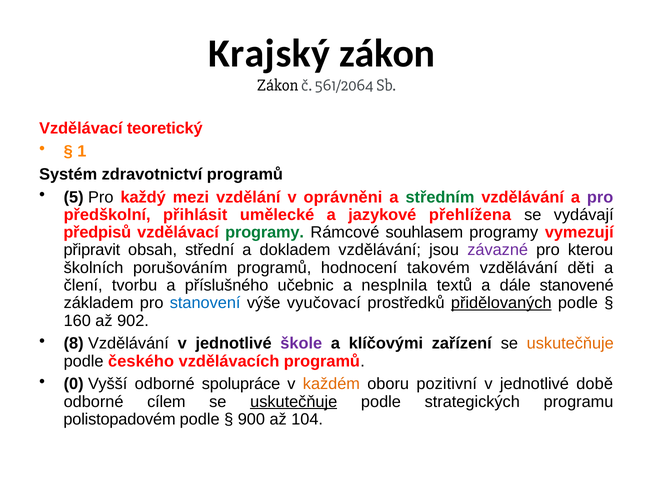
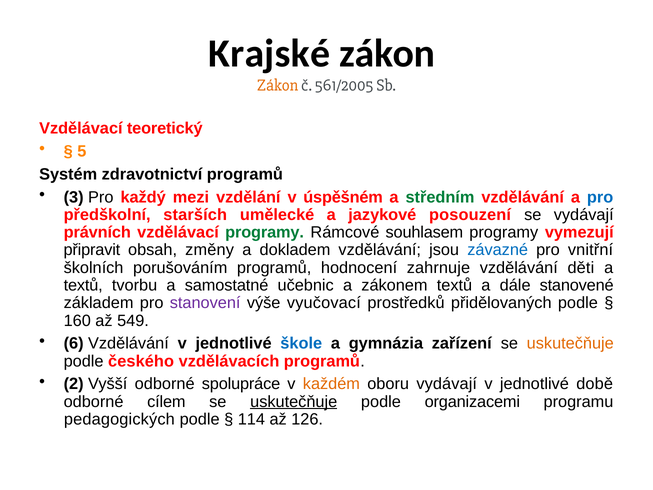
Krajský: Krajský -> Krajské (269, 53)
Zákon colour: black -> orange (278, 86)
561/2064: 561/2064 -> 561/2005 (344, 86)
1: 1 -> 5 (82, 151)
5: 5 -> 3 (74, 197)
oprávněni: oprávněni -> úspěšném (343, 197)
pro colour: purple -> blue (600, 197)
přihlásit: přihlásit -> starších (195, 215)
přehlížena: přehlížena -> posouzení (470, 215)
předpisů: předpisů -> právních (97, 232)
střední: střední -> změny (210, 250)
závazné colour: purple -> blue (498, 250)
kterou: kterou -> vnitřní (591, 250)
takovém: takovém -> zahrnuje (438, 268)
člení: člení -> textů (83, 285)
příslušného: příslušného -> samostatné (227, 285)
nesplnila: nesplnila -> zákonem (394, 285)
stanovení colour: blue -> purple (205, 303)
přidělovaných underline: present -> none (501, 303)
902: 902 -> 549 (133, 320)
8: 8 -> 6 (74, 343)
škole colour: purple -> blue (301, 343)
klíčovými: klíčovými -> gymnázia (386, 343)
0: 0 -> 2 (74, 384)
oboru pozitivní: pozitivní -> vydávají (447, 384)
strategických: strategických -> organizacemi (472, 401)
polistopadovém: polistopadovém -> pedagogických (119, 419)
900: 900 -> 114 (251, 419)
104: 104 -> 126 (307, 419)
